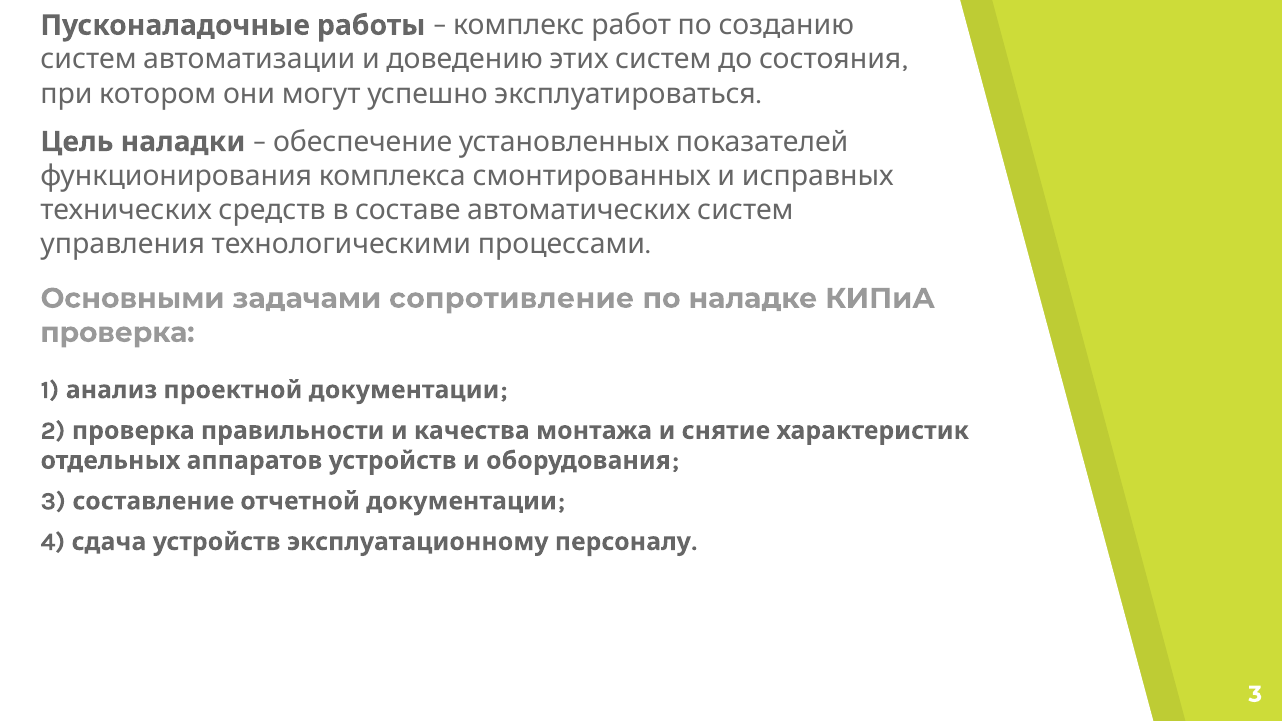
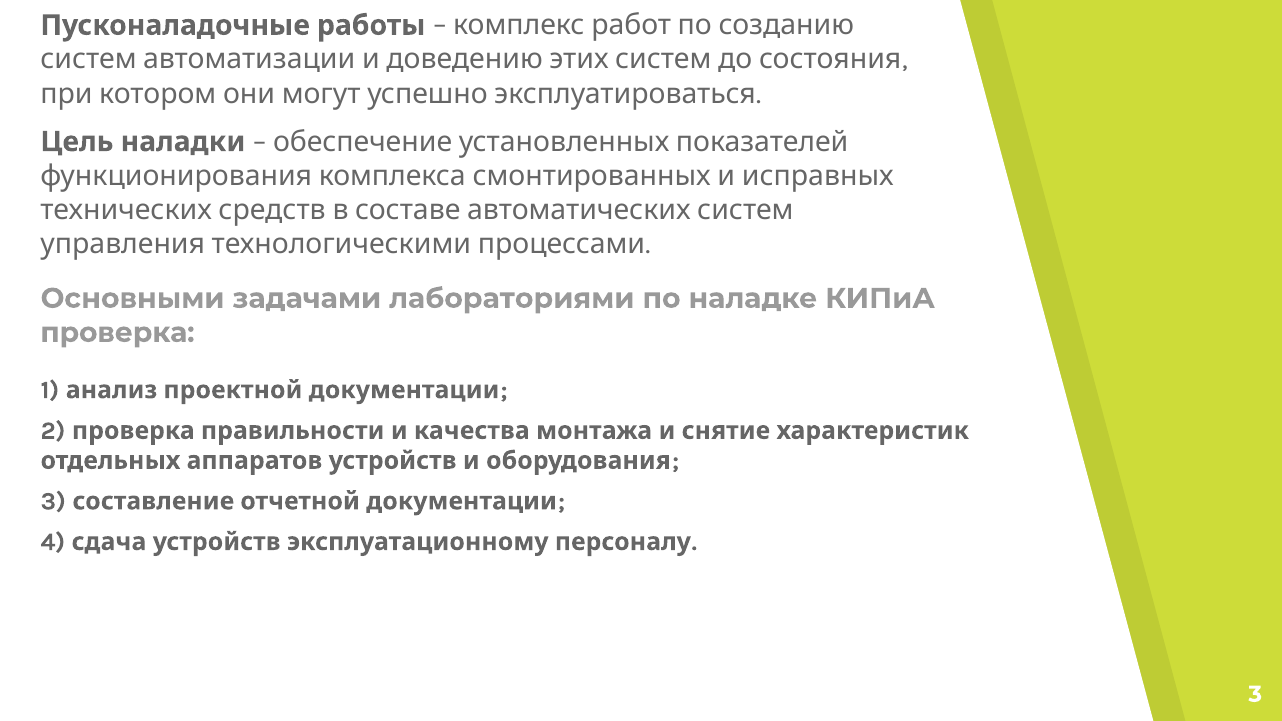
сопротивление: сопротивление -> лабораториями (512, 298)
